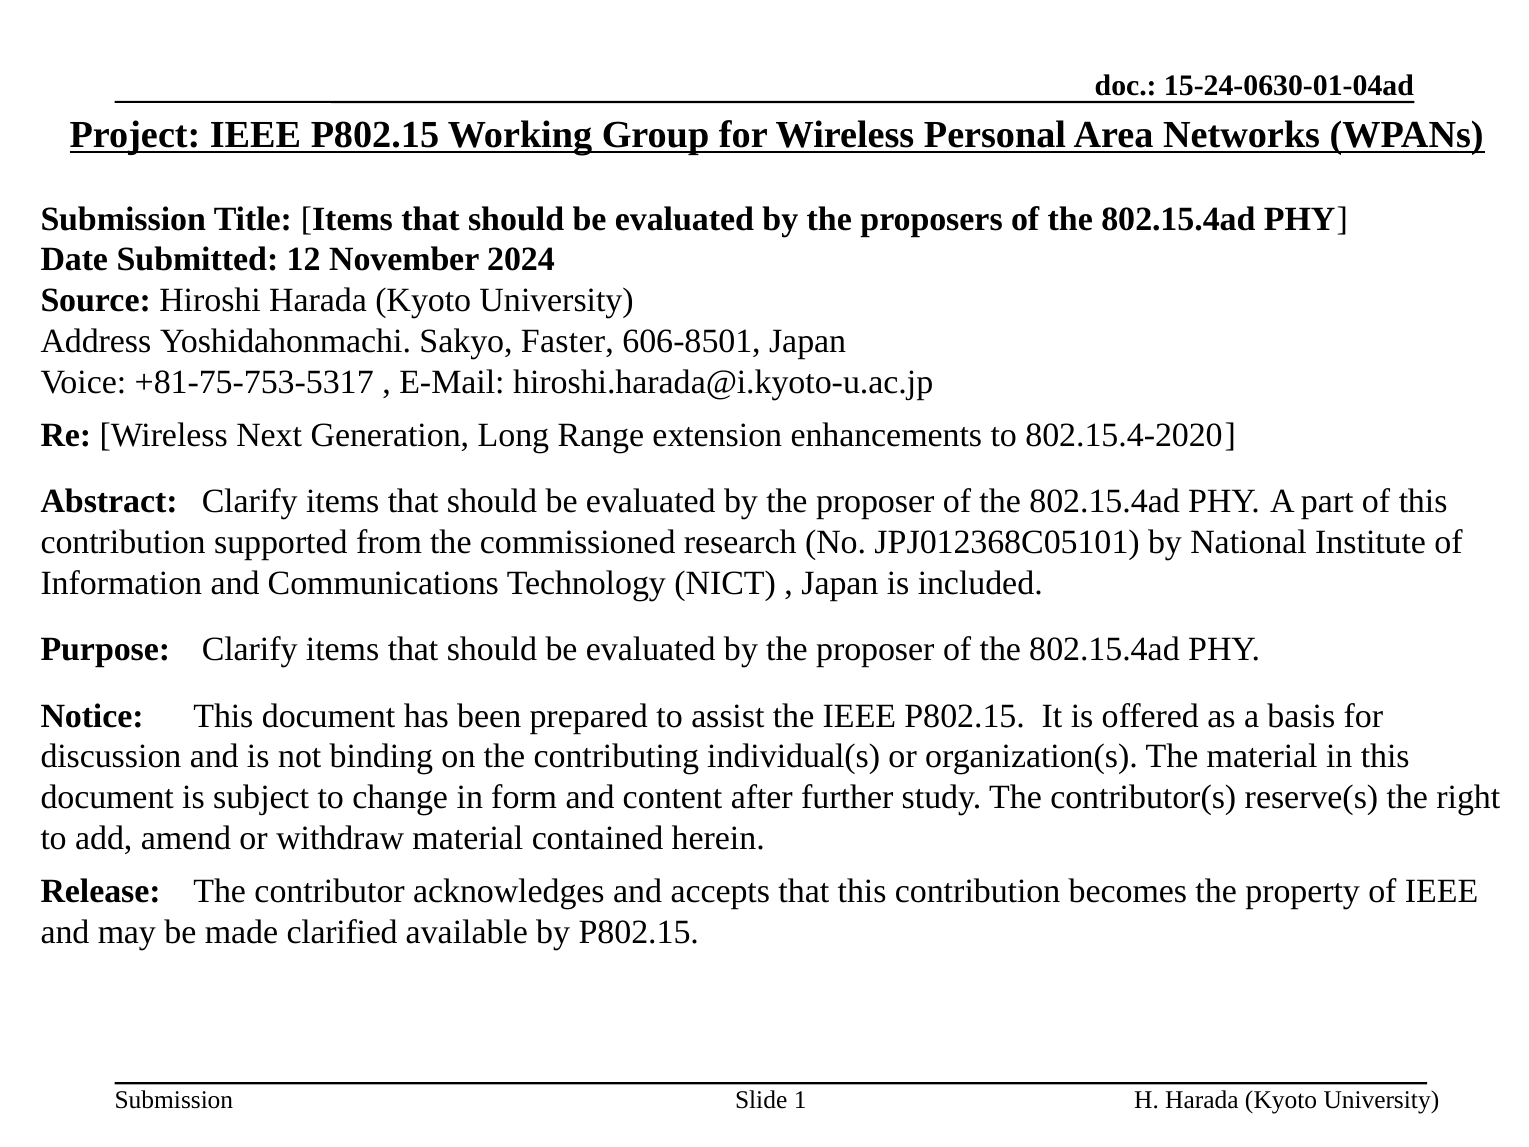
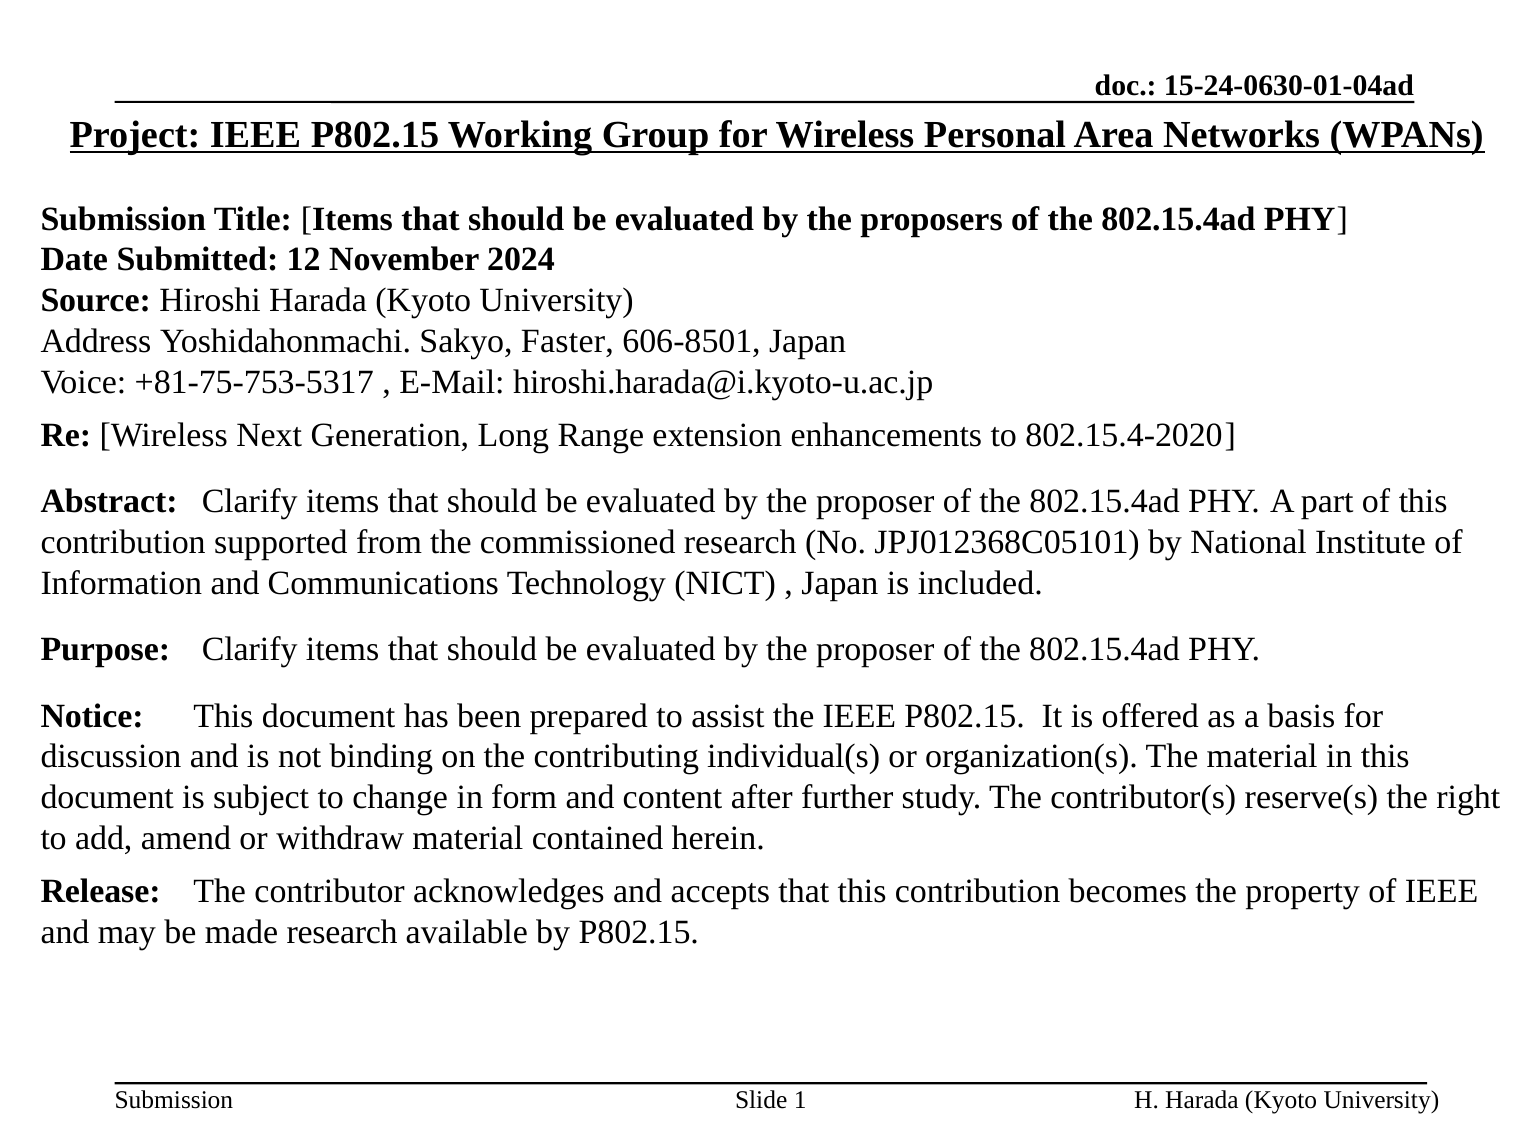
made clarified: clarified -> research (342, 932)
